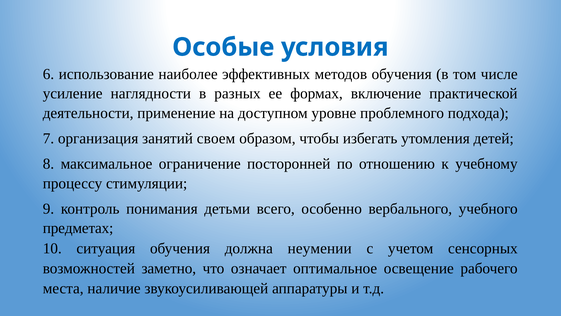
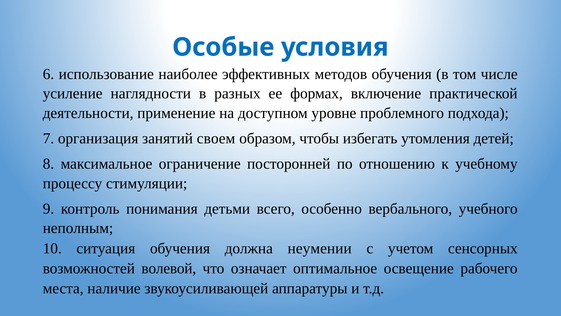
предметах: предметах -> неполным (78, 228)
заметно: заметно -> волевой (169, 268)
